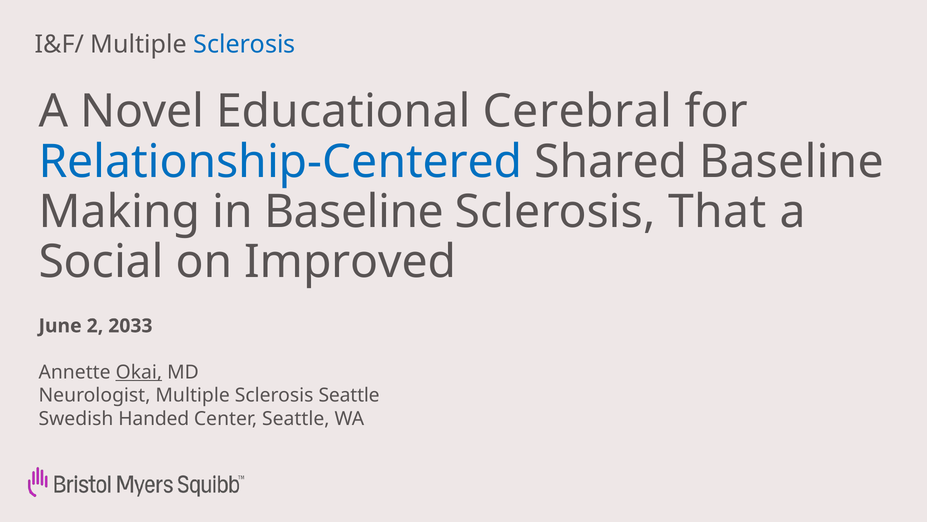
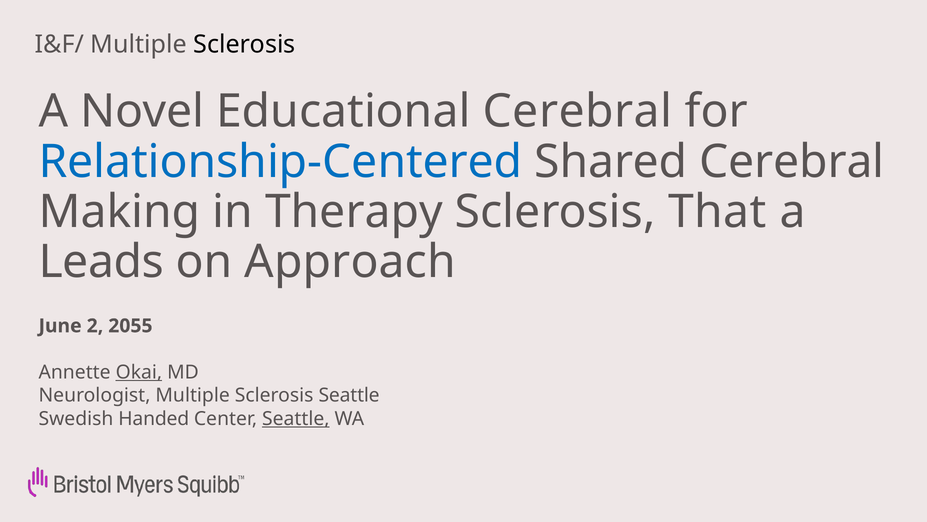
Sclerosis colour: blue -> black (244, 45)
Shared Baseline: Baseline -> Cerebral (792, 162)
in Baseline: Baseline -> Therapy (354, 212)
Social: Social -> Leads (101, 262)
Improved: Improved -> Approach (350, 262)
2033: 2033 -> 2055 (130, 326)
Seattle underline: none -> present (296, 418)
